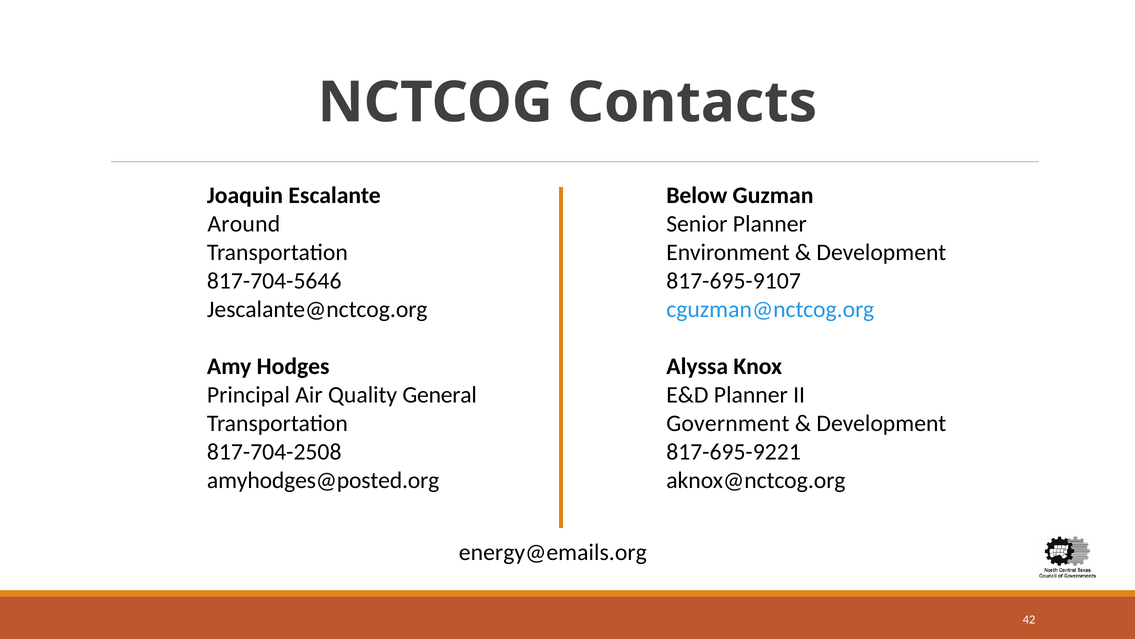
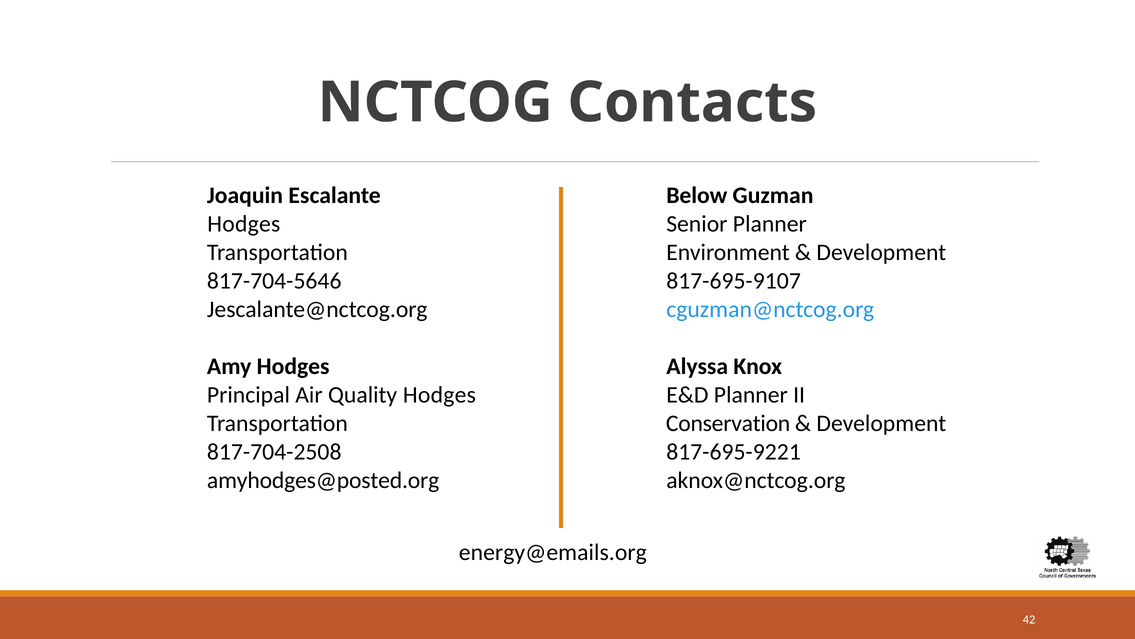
Around: Around -> Hodges (244, 224)
Quality General: General -> Hodges (439, 395)
Government: Government -> Conservation (728, 423)
